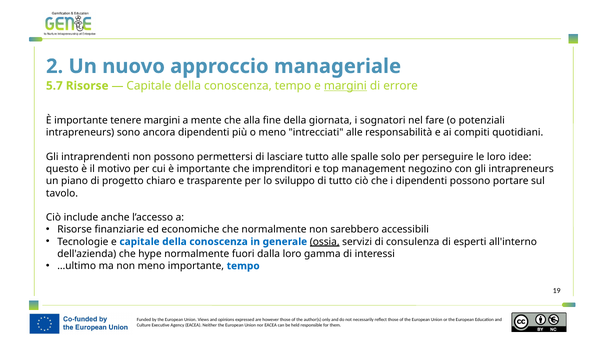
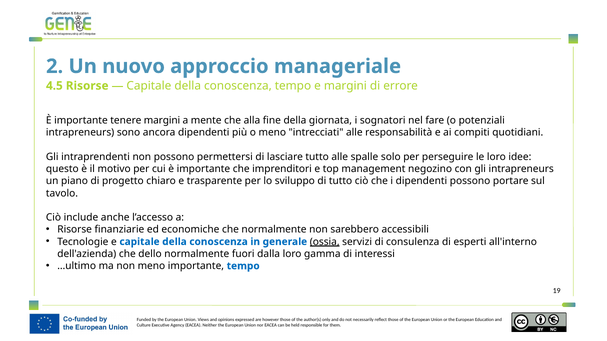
5.7: 5.7 -> 4.5 (54, 86)
margini underline: present -> none (345, 86)
hype: hype -> dello (150, 254)
